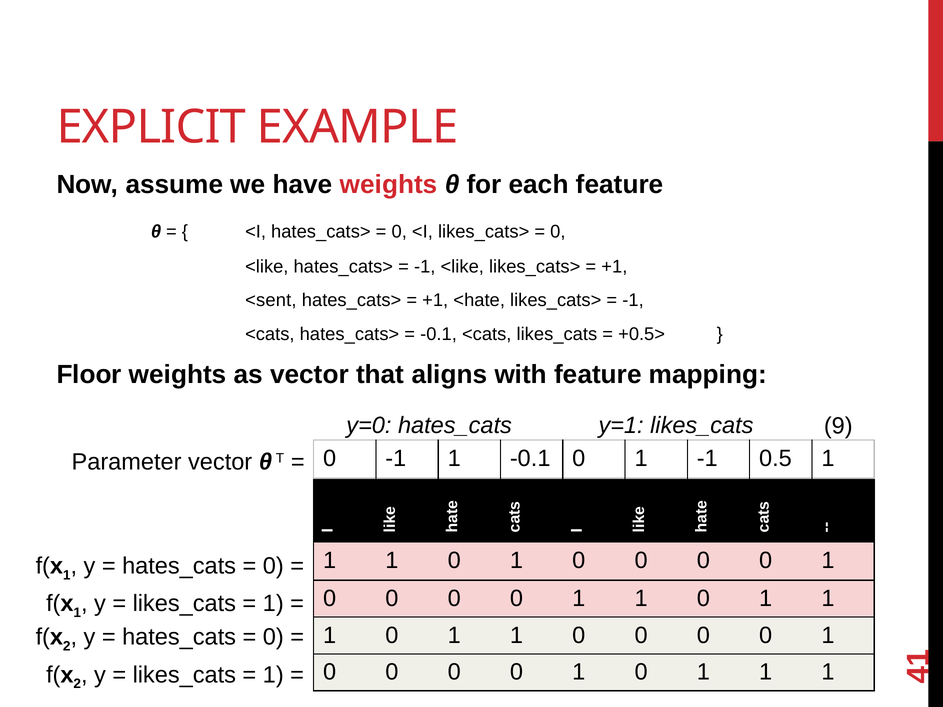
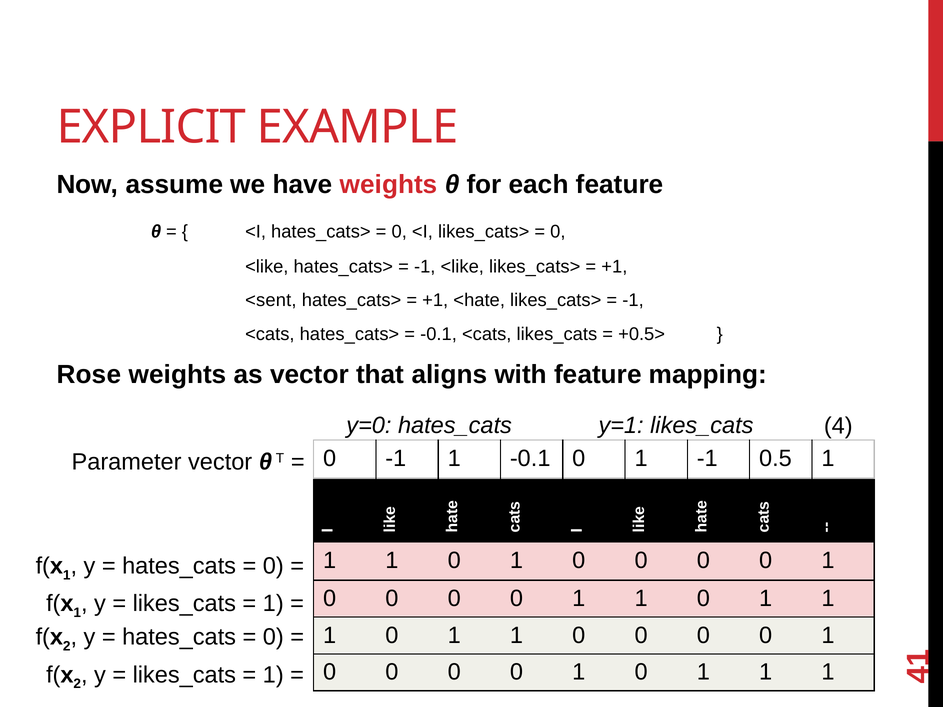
Floor: Floor -> Rose (89, 375)
likes_cats 9: 9 -> 4 (838, 426)
